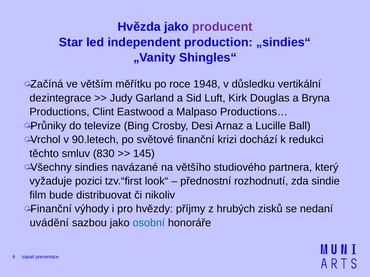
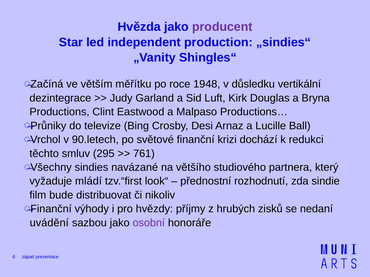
830: 830 -> 295 (104, 154)
145: 145 -> 761 (144, 154)
pozici: pozici -> mládí (88, 181)
osobní colour: blue -> purple (149, 223)
